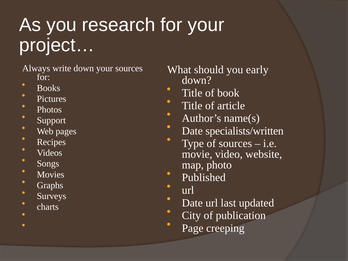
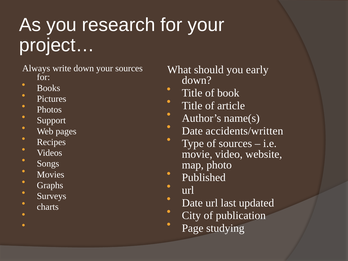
specialists/written: specialists/written -> accidents/written (244, 131)
creeping: creeping -> studying (225, 228)
